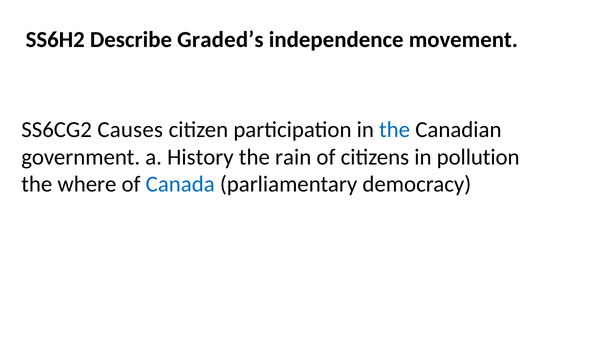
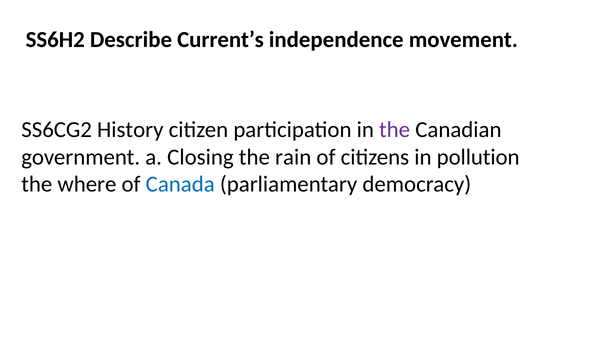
Graded’s: Graded’s -> Current’s (220, 40)
Causes: Causes -> History (130, 130)
the colour: blue -> purple (395, 130)
History: History -> Closing (200, 157)
